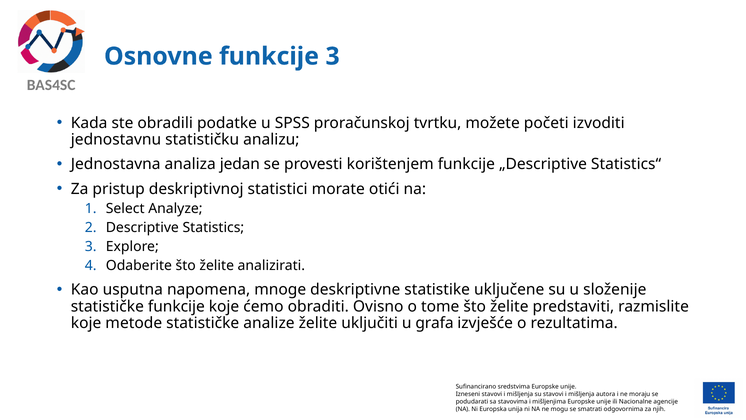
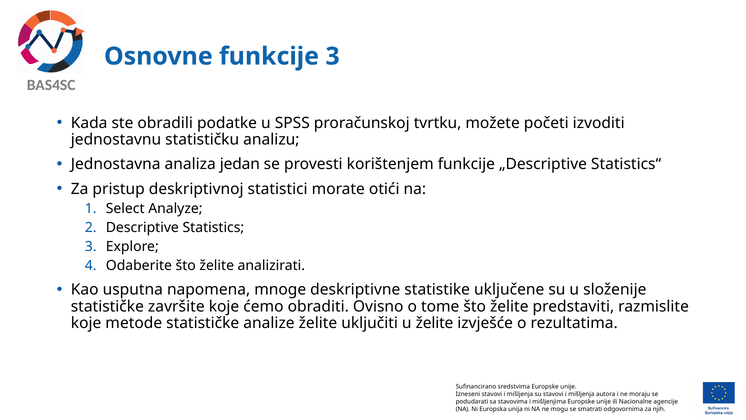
statističke funkcije: funkcije -> završite (176, 306)
u grafa: grafa -> želite (435, 323)
